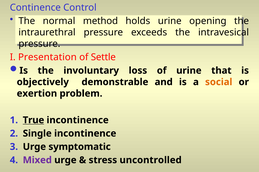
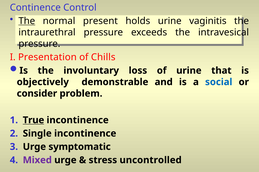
The underline: none -> present (27, 21)
method: method -> present (100, 21)
opening: opening -> vaginitis (208, 21)
Settle: Settle -> Chills (103, 57)
social colour: orange -> blue (219, 82)
exertion: exertion -> consider (37, 94)
